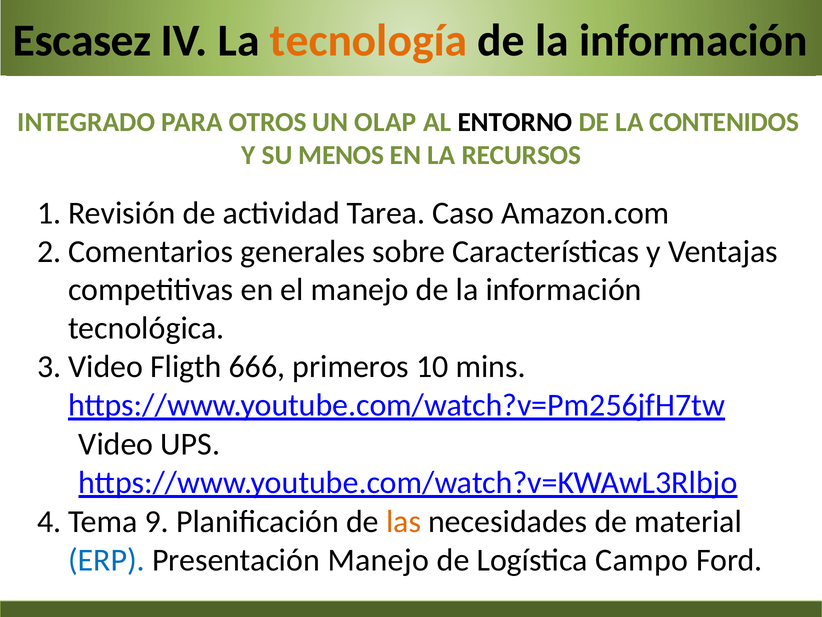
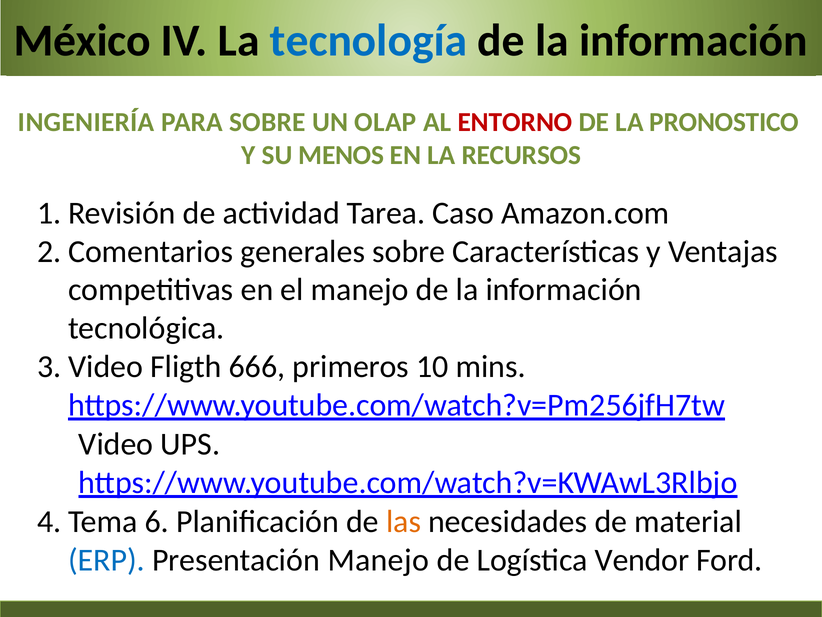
Escasez: Escasez -> México (82, 40)
tecnología colour: orange -> blue (369, 40)
INTEGRADO: INTEGRADO -> INGENIERÍA (86, 122)
PARA OTROS: OTROS -> SOBRE (267, 122)
ENTORNO colour: black -> red (515, 122)
CONTENIDOS: CONTENIDOS -> PRONOSTICO (724, 122)
9: 9 -> 6 (157, 521)
Campo: Campo -> Vendor (642, 560)
